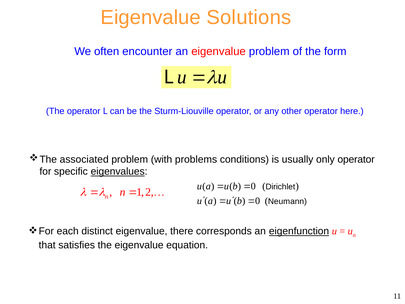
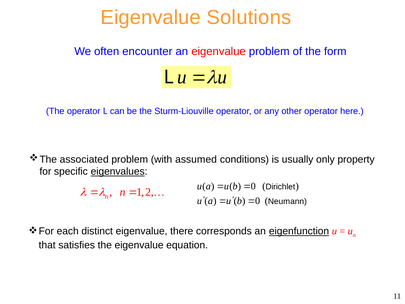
problems: problems -> assumed (196, 159)
only operator: operator -> property (356, 159)
